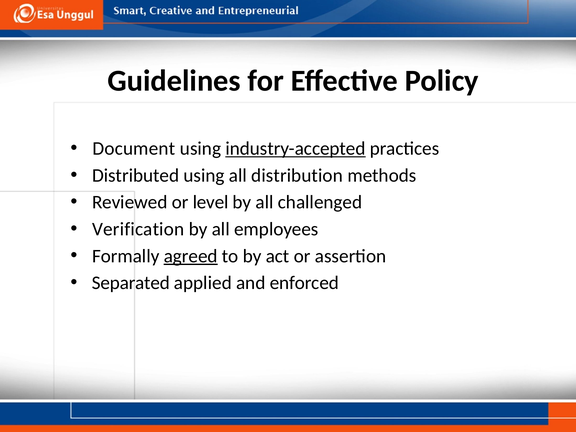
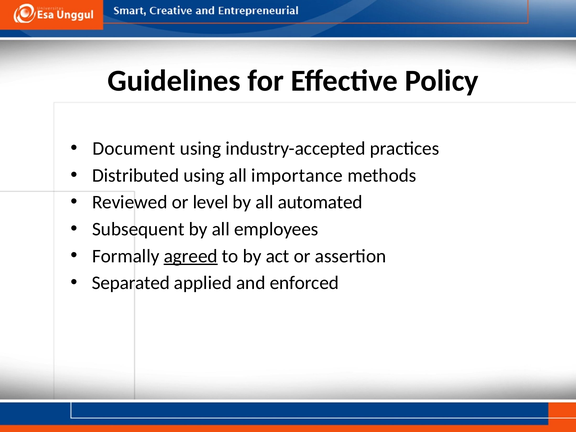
industry-accepted underline: present -> none (295, 149)
distribution: distribution -> importance (297, 175)
challenged: challenged -> automated (320, 202)
Verification: Verification -> Subsequent (138, 229)
